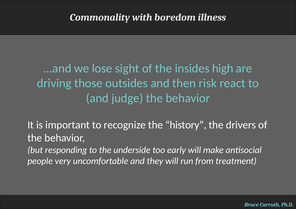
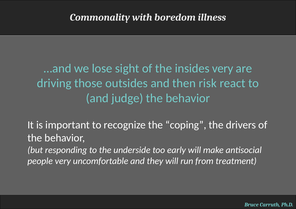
insides high: high -> very (223, 69)
history: history -> coping (186, 125)
